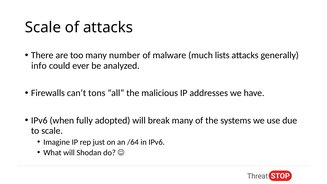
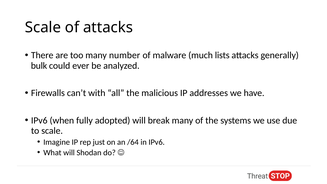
info: info -> bulk (39, 66)
tons: tons -> with (97, 93)
